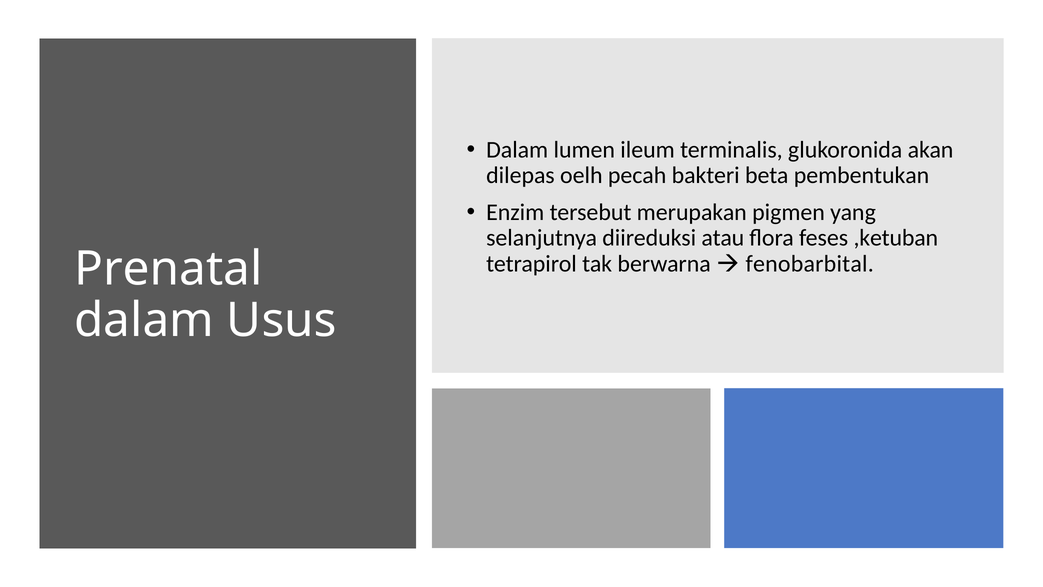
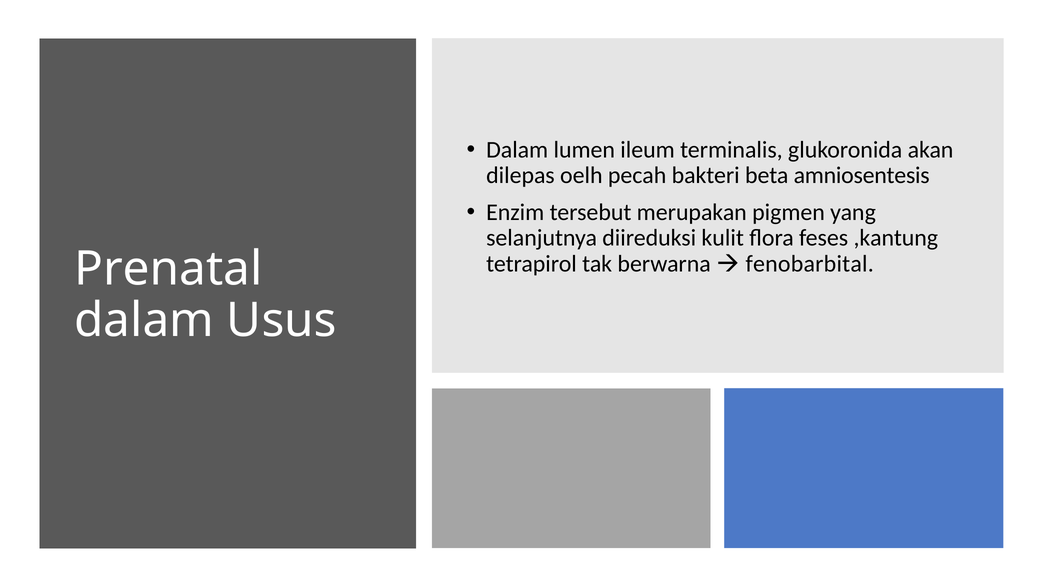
pembentukan: pembentukan -> amniosentesis (862, 175)
atau: atau -> kulit (723, 238)
,ketuban: ,ketuban -> ,kantung (896, 238)
